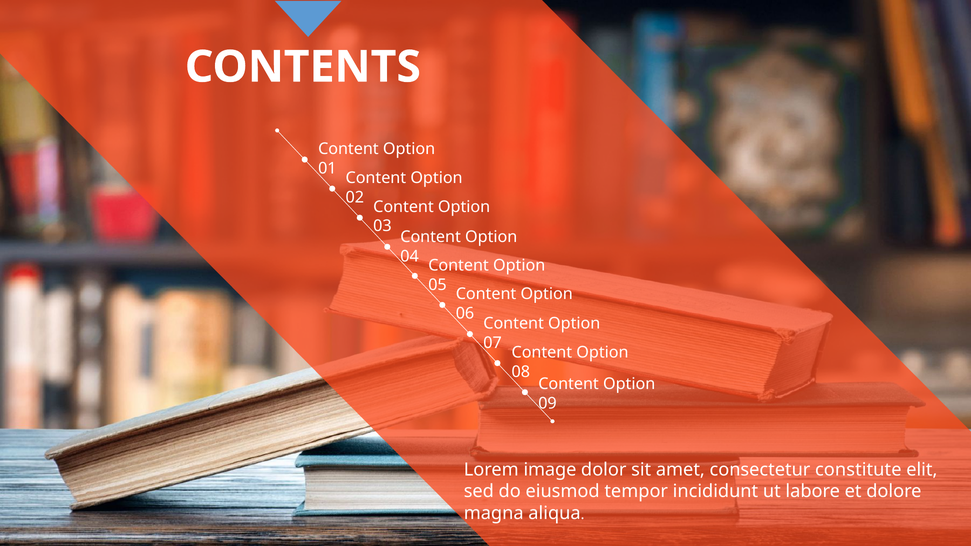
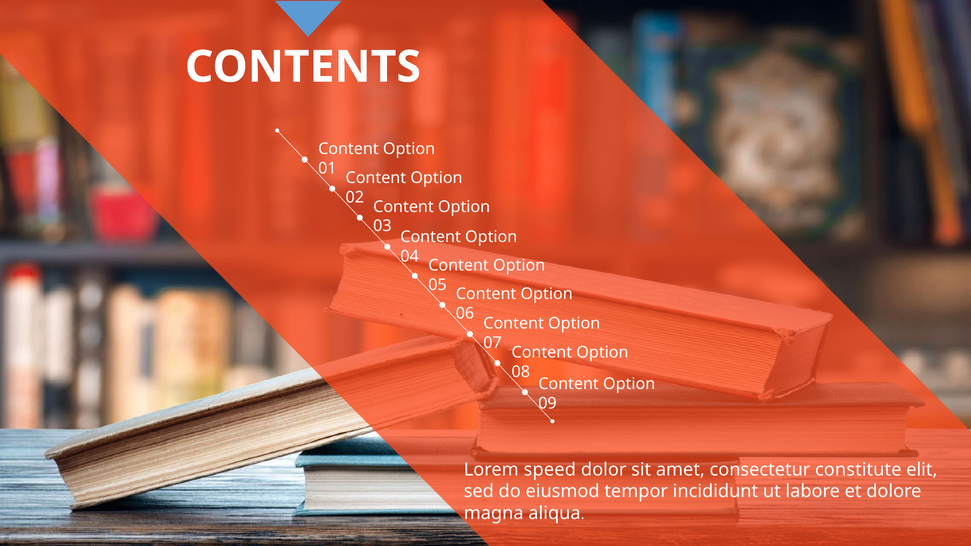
image: image -> speed (550, 470)
